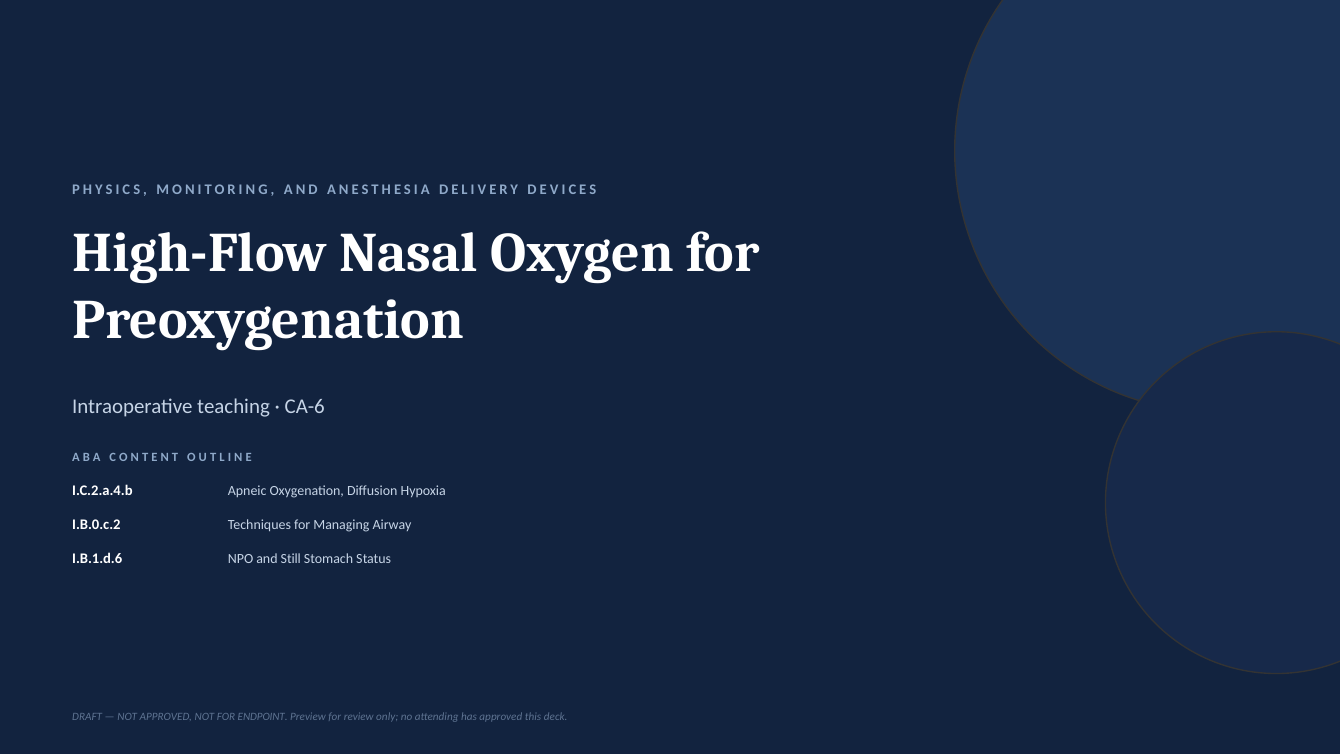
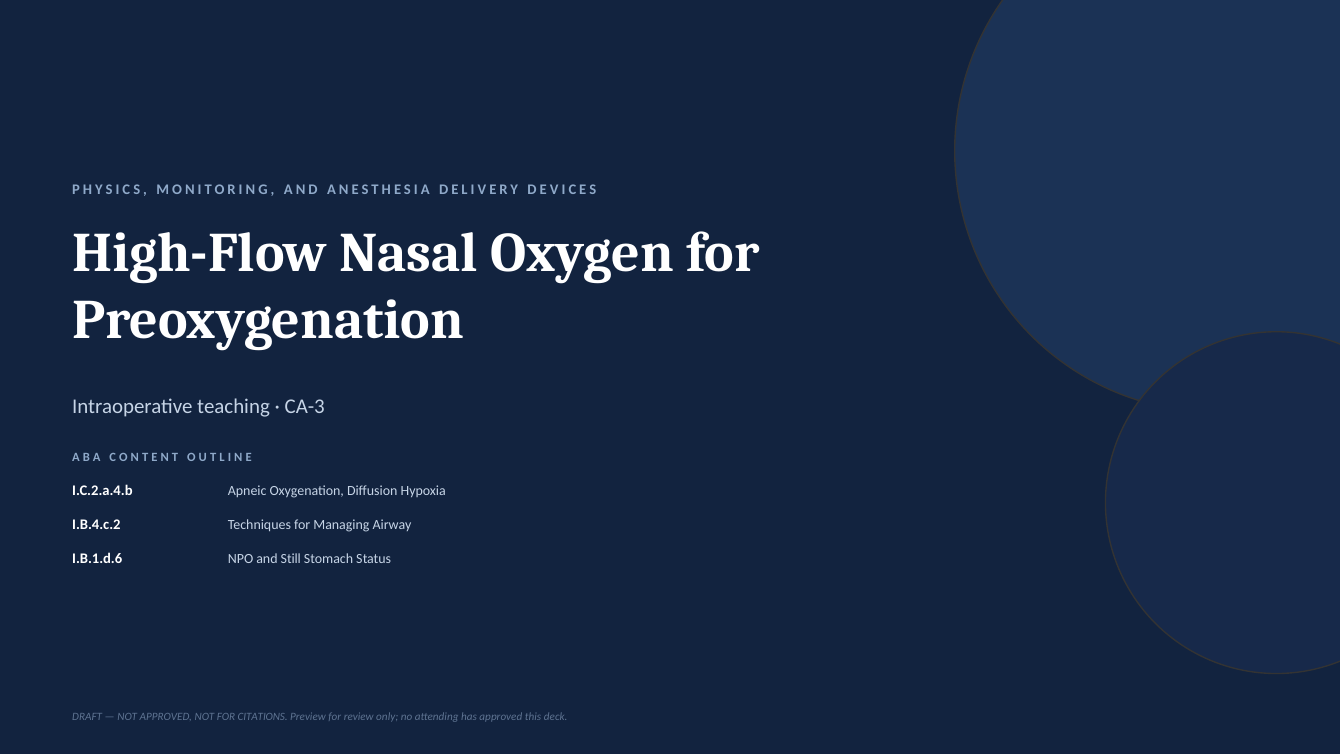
CA-6: CA-6 -> CA-3 (305, 406)
I.B.0.c.2: I.B.0.c.2 -> I.B.4.c.2 (96, 525)
ENDPOINT: ENDPOINT -> CITATIONS (263, 717)
